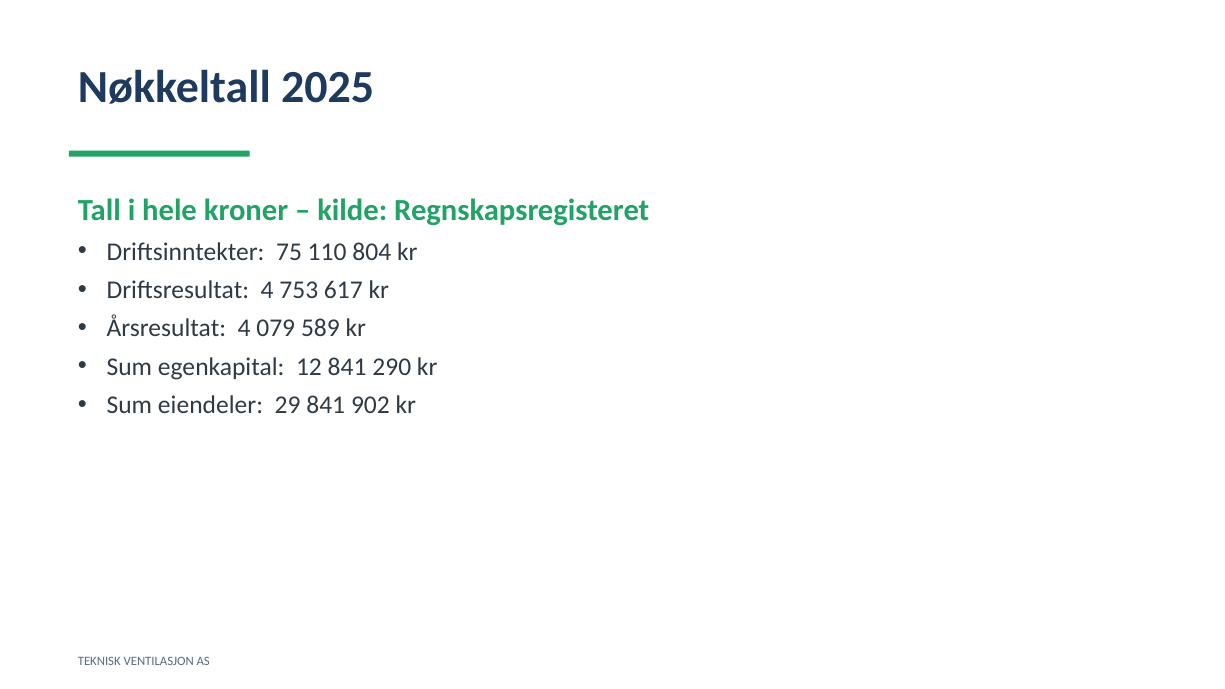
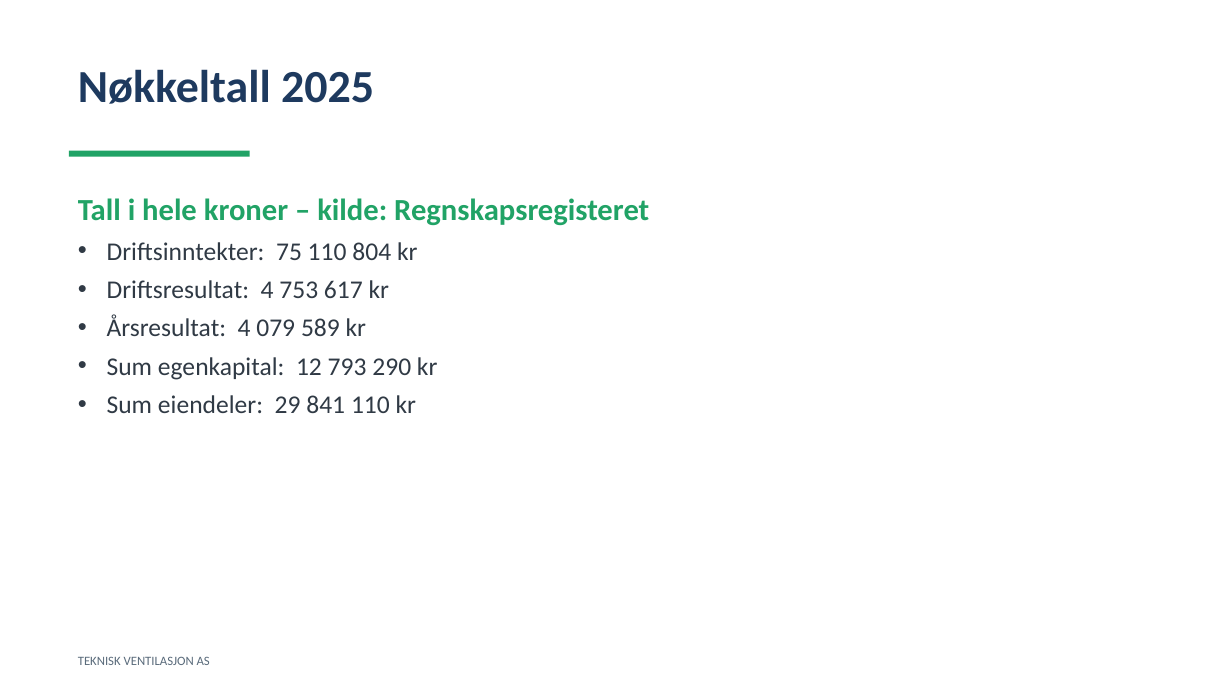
12 841: 841 -> 793 (347, 367)
841 902: 902 -> 110 (370, 405)
